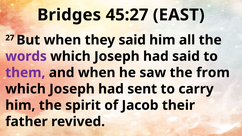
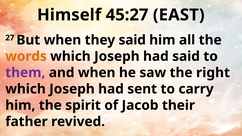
Bridges: Bridges -> Himself (69, 15)
words colour: purple -> orange (26, 56)
from: from -> right (213, 73)
